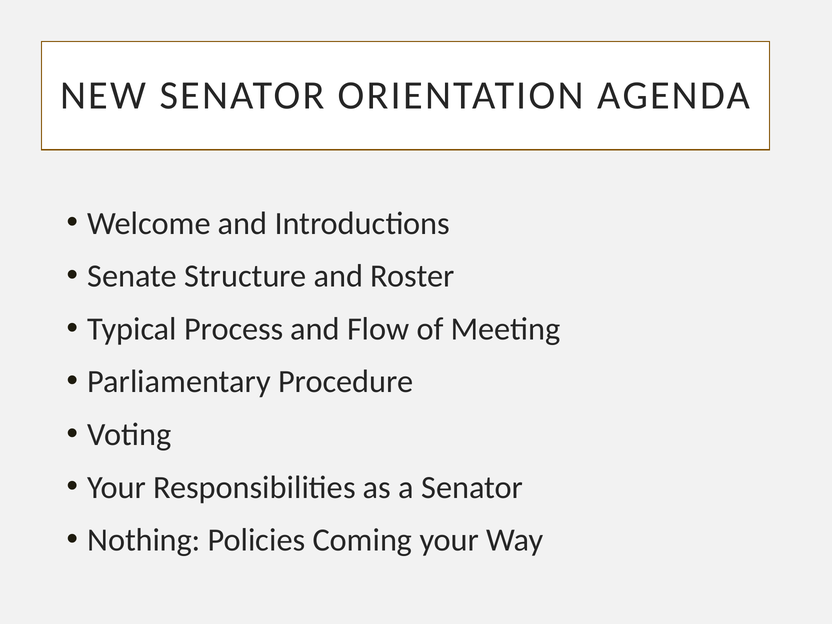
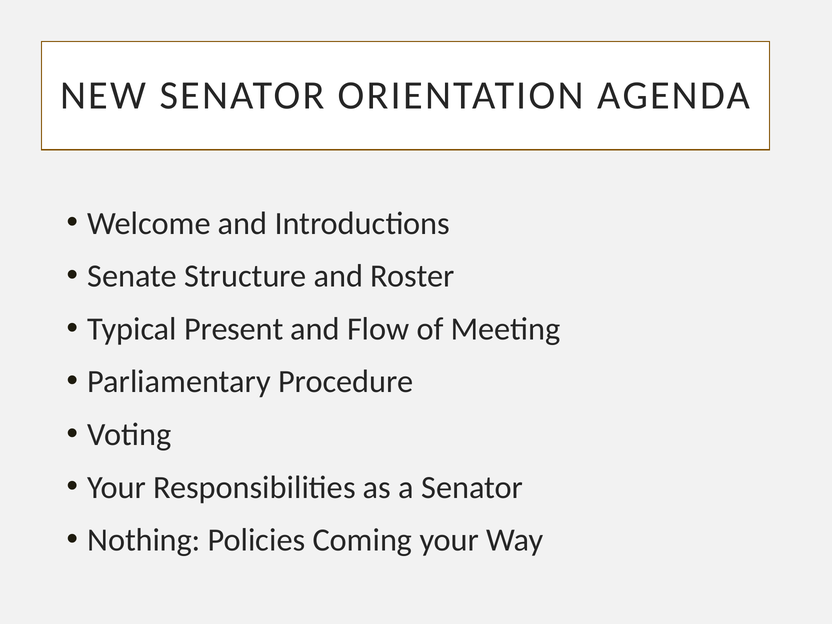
Process: Process -> Present (234, 329)
